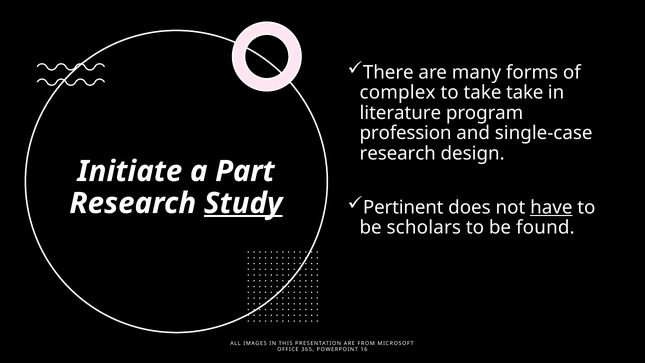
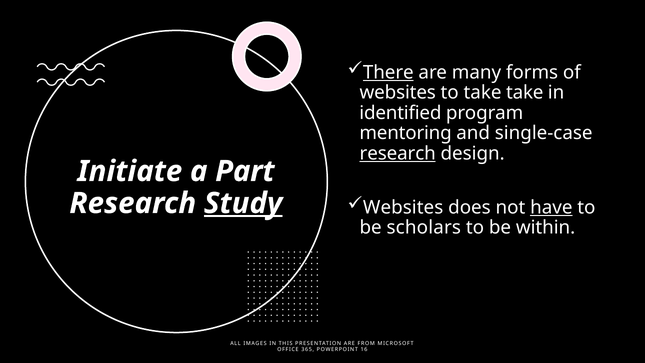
There underline: none -> present (388, 72)
complex: complex -> websites (398, 93)
literature: literature -> identified (400, 113)
profession: profession -> mentoring (406, 133)
research underline: none -> present (398, 153)
Pertinent: Pertinent -> Websites (403, 207)
found: found -> within (546, 228)
